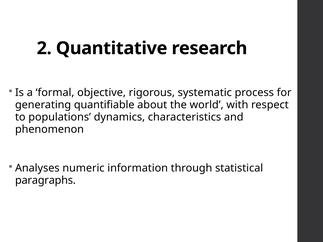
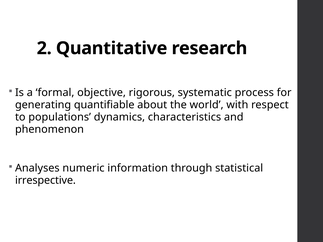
paragraphs: paragraphs -> irrespective (45, 181)
